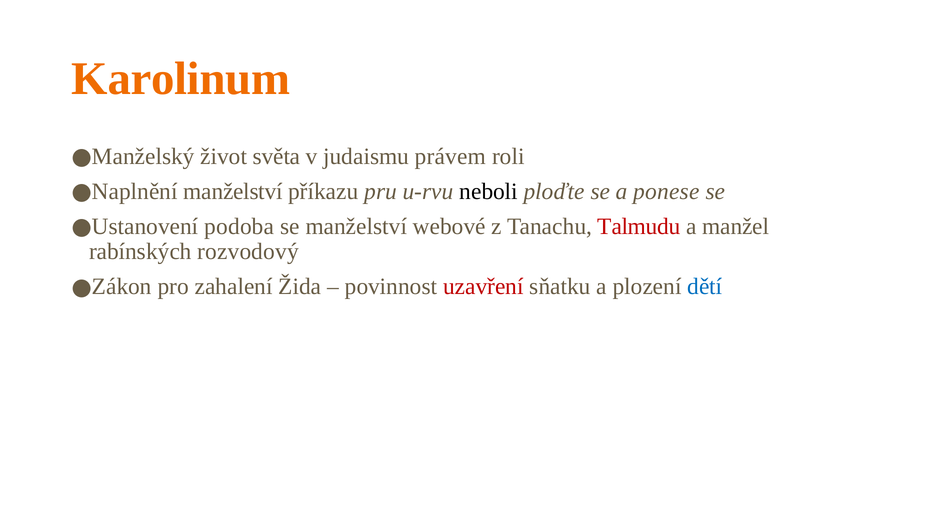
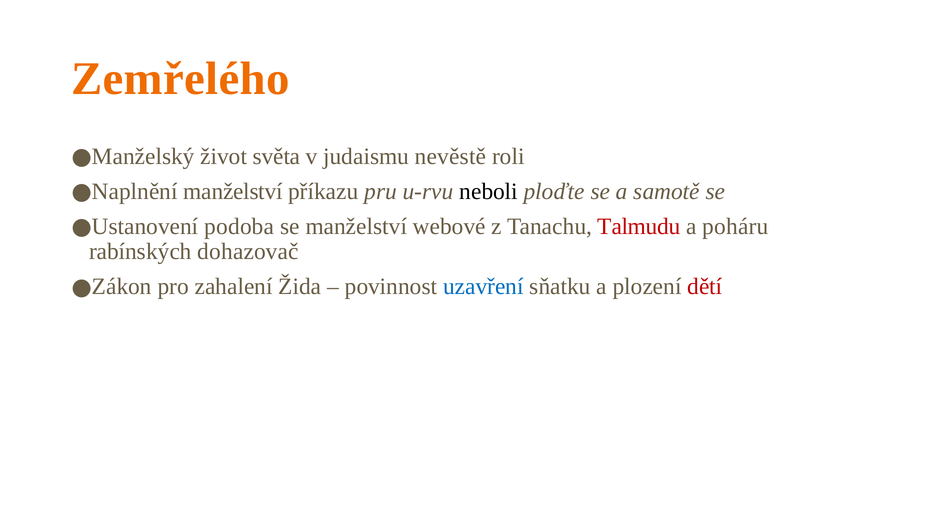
Karolinum: Karolinum -> Zemřelého (180, 79)
právem: právem -> nevěstě (451, 156)
ponese: ponese -> samotě (667, 191)
manžel: manžel -> poháru (736, 226)
rozvodový: rozvodový -> dohazovač (248, 252)
uzavření colour: red -> blue (483, 287)
dětí colour: blue -> red (705, 287)
